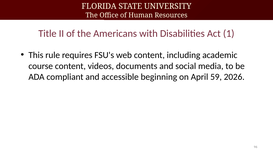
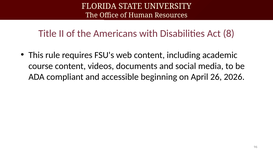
1: 1 -> 8 (229, 33)
59: 59 -> 26 (216, 77)
